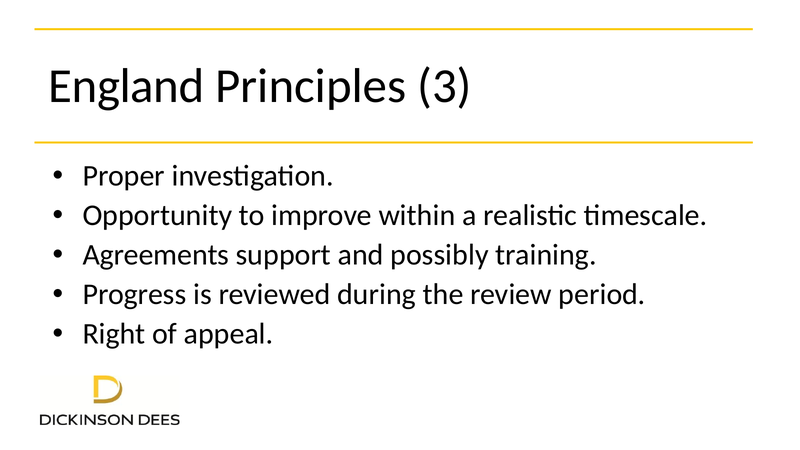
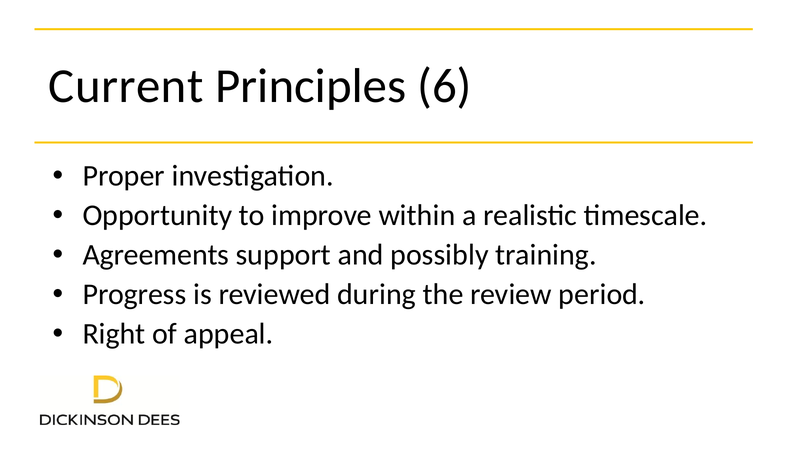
England: England -> Current (126, 86)
3: 3 -> 6 (445, 86)
